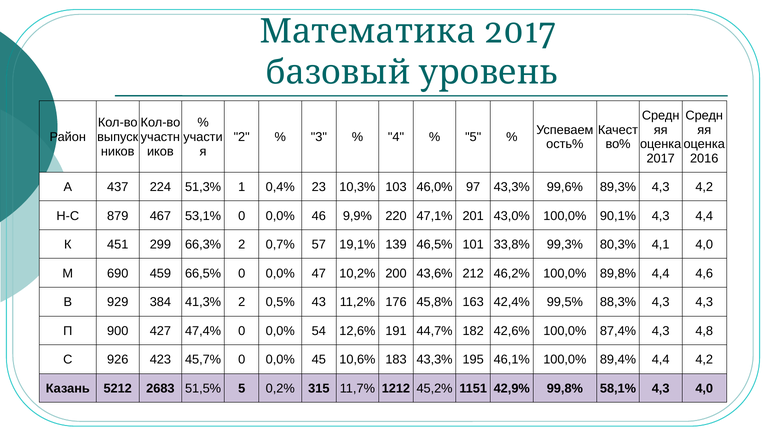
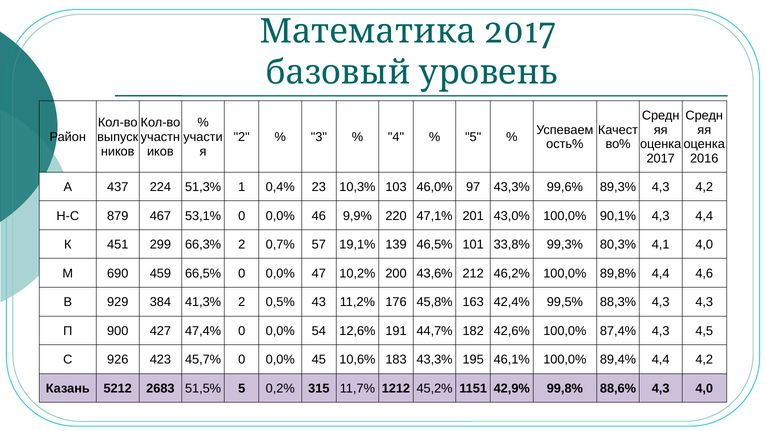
4,8: 4,8 -> 4,5 (704, 331)
58,1%: 58,1% -> 88,6% (618, 388)
